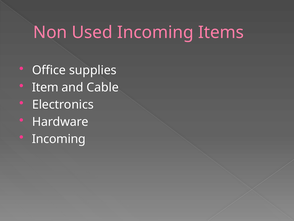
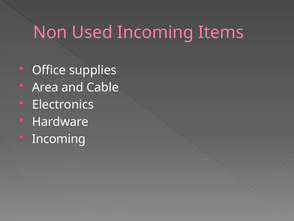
Item: Item -> Area (45, 87)
